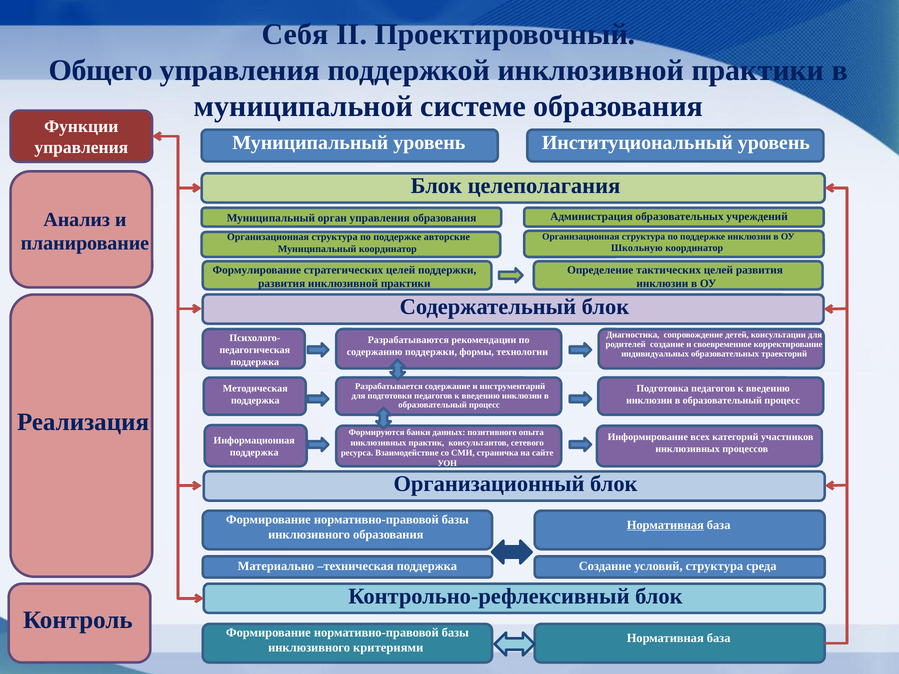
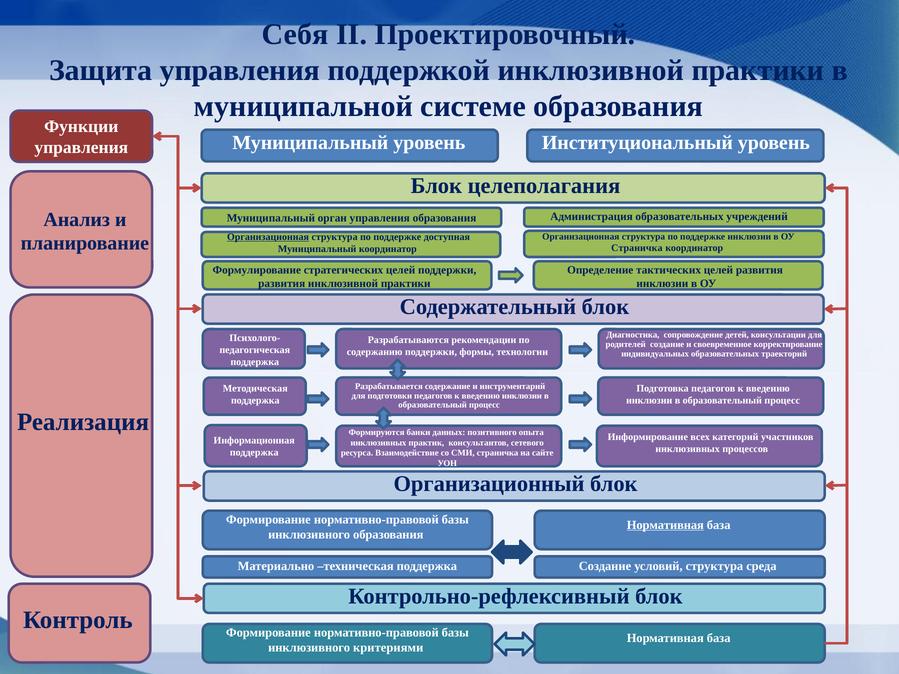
Общего: Общего -> Защита (101, 70)
Организационная underline: none -> present (268, 237)
авторские: авторские -> доступная (447, 237)
Школьную: Школьную -> Страничка (637, 248)
